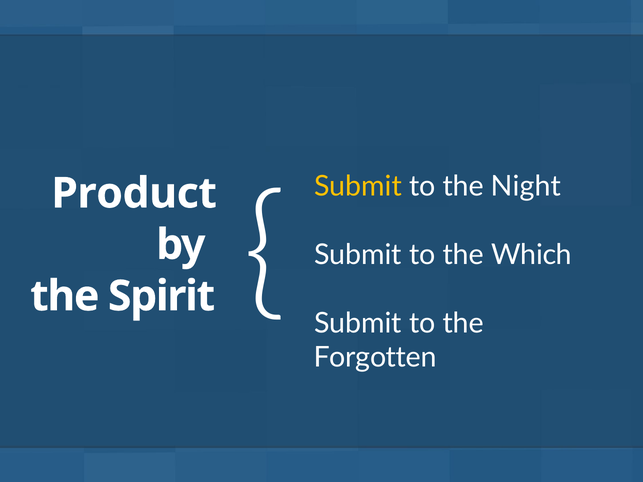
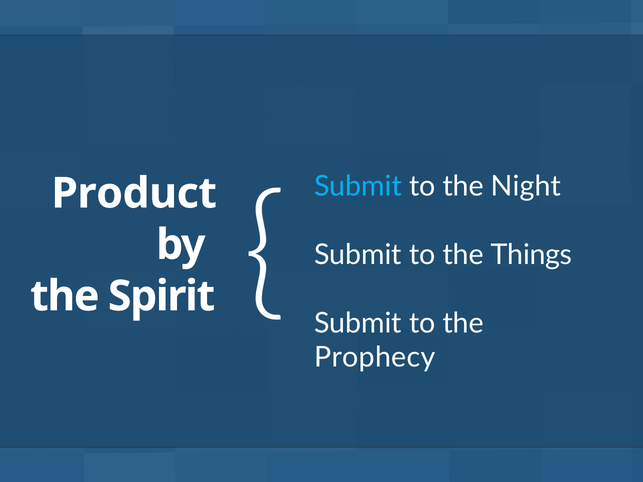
Submit colour: yellow -> light blue (358, 186)
Which: Which -> Things (532, 255)
Forgotten: Forgotten -> Prophecy (375, 358)
